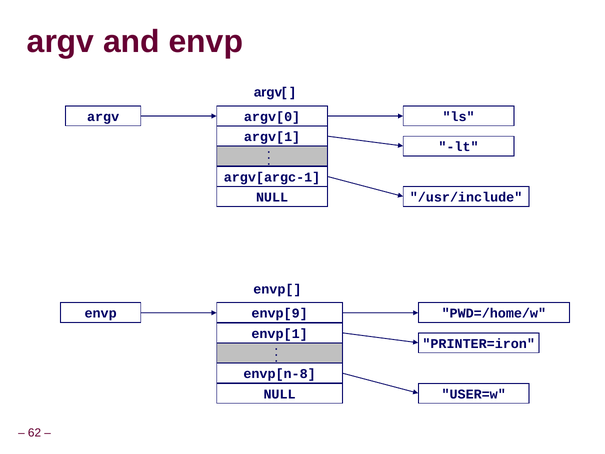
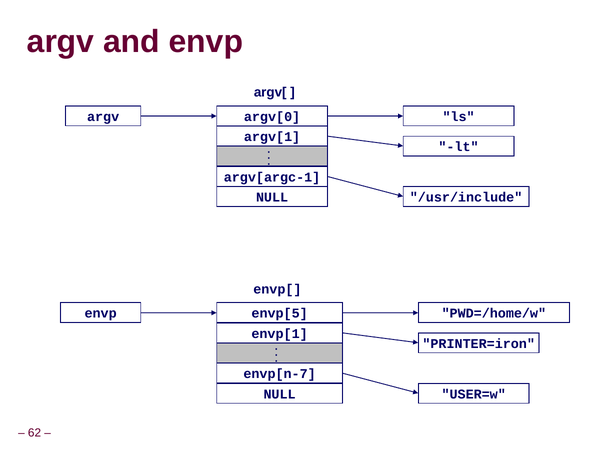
envp[9: envp[9 -> envp[5 (280, 313)
envp[n-8: envp[n-8 -> envp[n-7 (280, 374)
